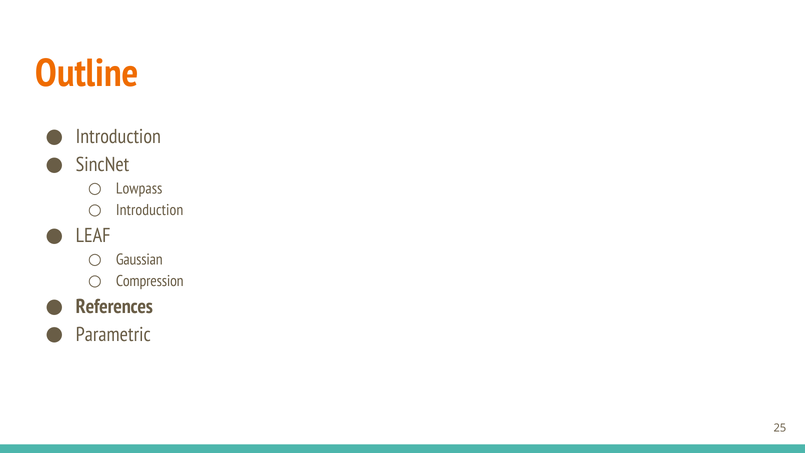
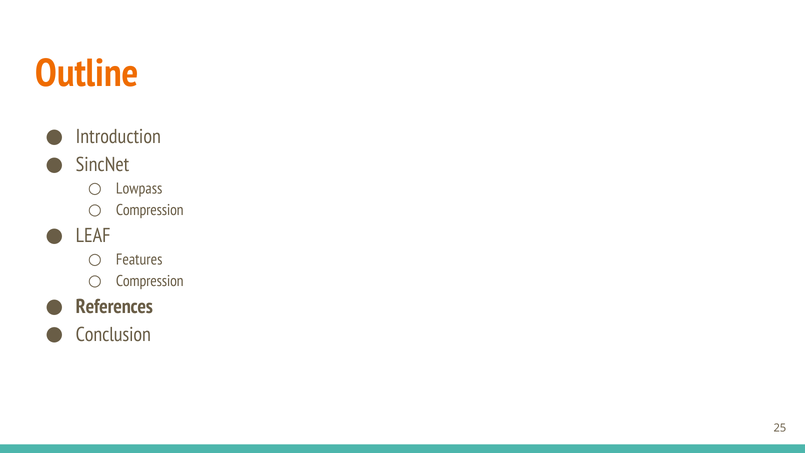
Introduction: Introduction -> Compression (150, 210)
Gaussian: Gaussian -> Features (139, 259)
Parametric: Parametric -> Conclusion (113, 334)
